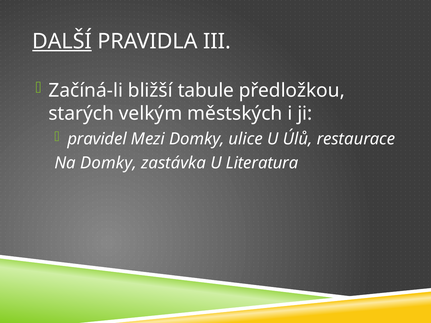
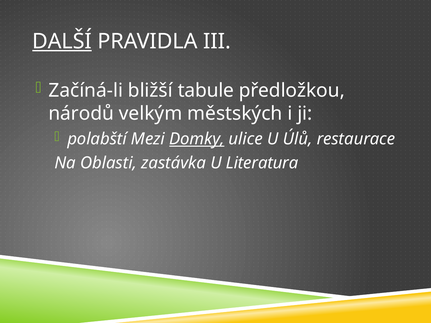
starých: starých -> národů (81, 113)
pravidel: pravidel -> polabští (97, 139)
Domky underline: none -> present (197, 139)
Na Domky: Domky -> Oblasti (108, 163)
